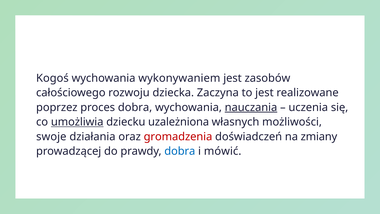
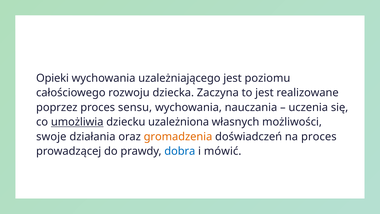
Kogoś: Kogoś -> Opieki (52, 78)
wykonywaniem: wykonywaniem -> uzależniającego (179, 78)
zasobów: zasobów -> poziomu (267, 78)
proces dobra: dobra -> sensu (135, 107)
nauczania underline: present -> none (251, 107)
gromadzenia colour: red -> orange (178, 136)
na zmiany: zmiany -> proces (319, 136)
